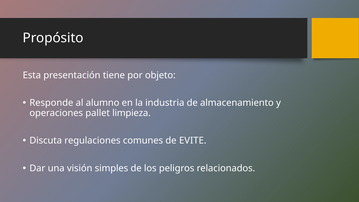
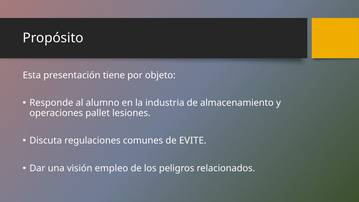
limpieza: limpieza -> lesiones (131, 113)
simples: simples -> empleo (111, 168)
